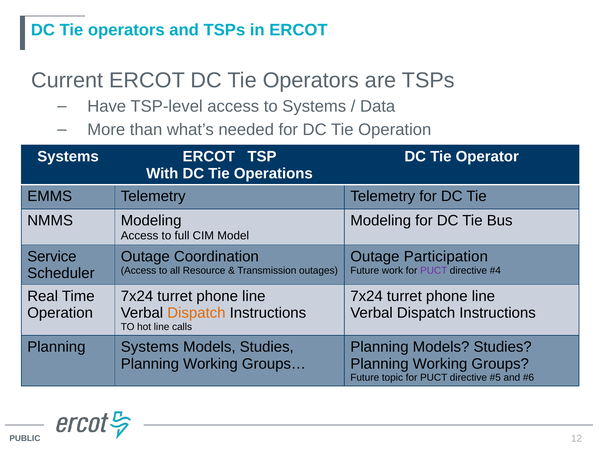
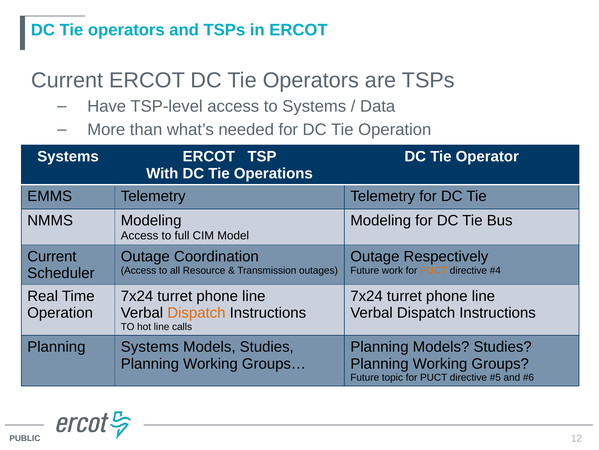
Service: Service -> Current (52, 256)
Participation: Participation -> Respectively (446, 256)
PUCT colour: purple -> orange (434, 270)
